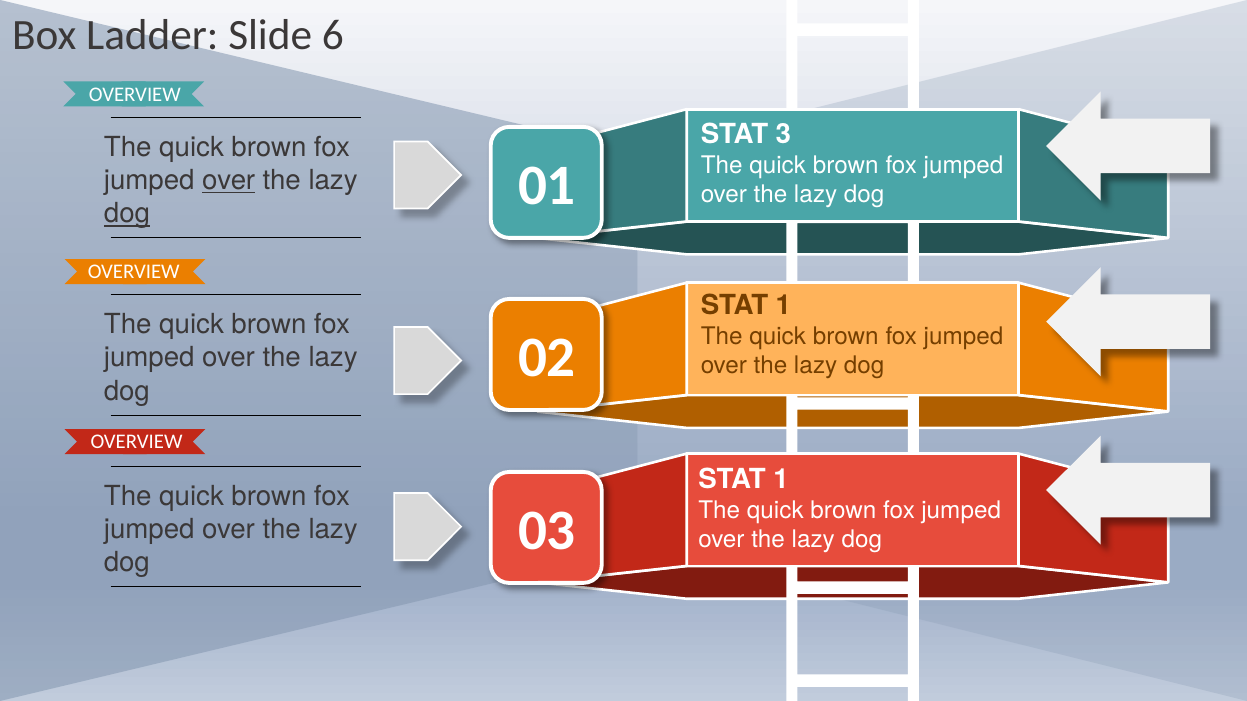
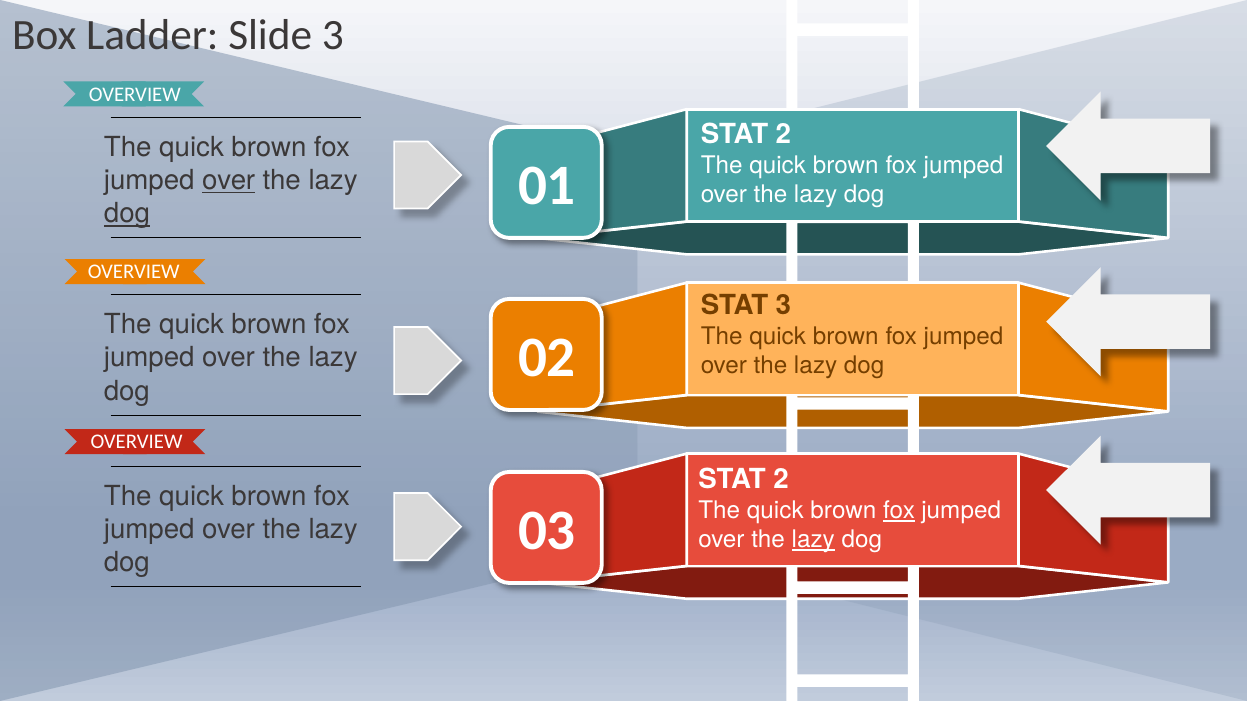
Slide 6: 6 -> 3 (333, 35)
3: 3 -> 2 (783, 134)
1: 1 -> 3 (783, 306)
1: 1 -> 2 (781, 480)
fox underline: none -> present (899, 511)
lazy underline: none -> present (813, 540)
